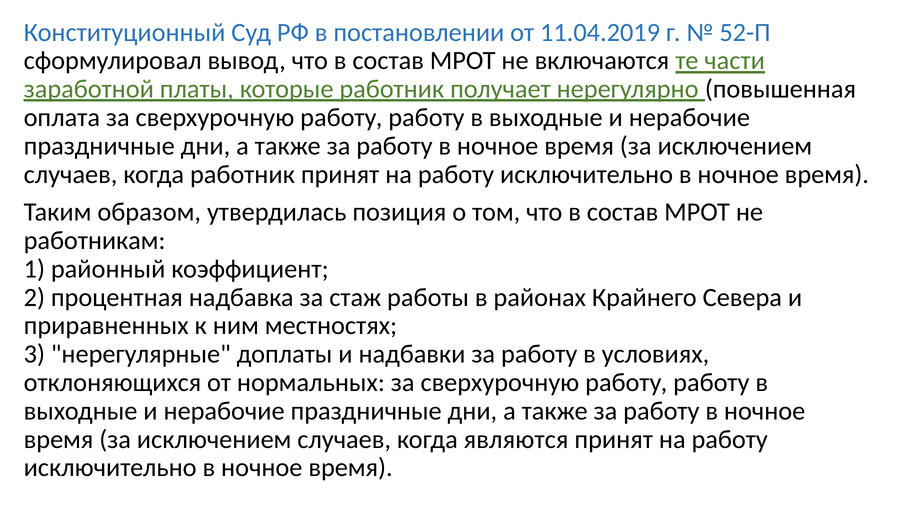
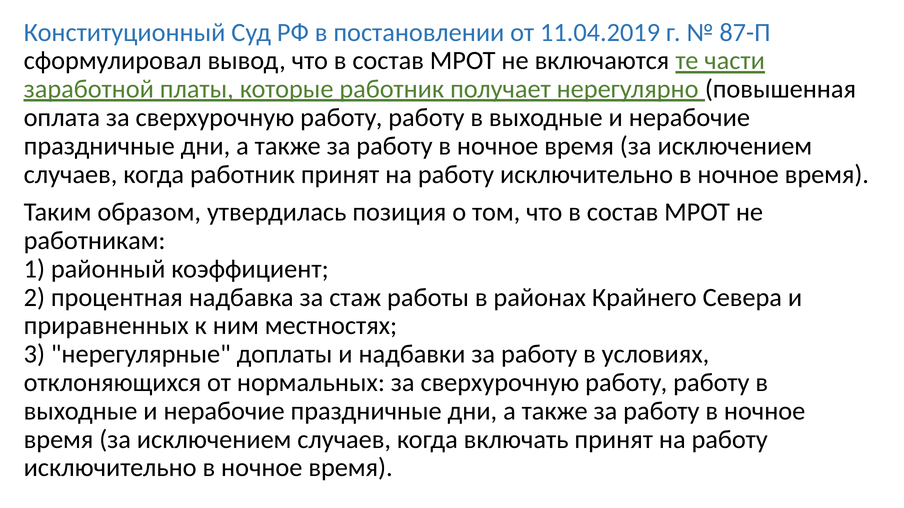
52-П: 52-П -> 87-П (745, 32)
являются: являются -> включать (516, 440)
